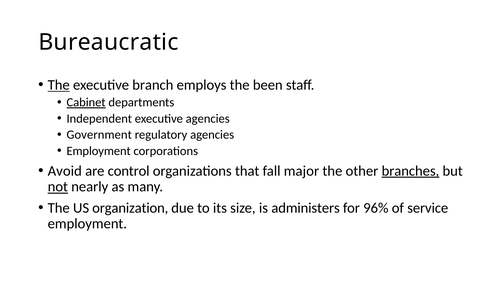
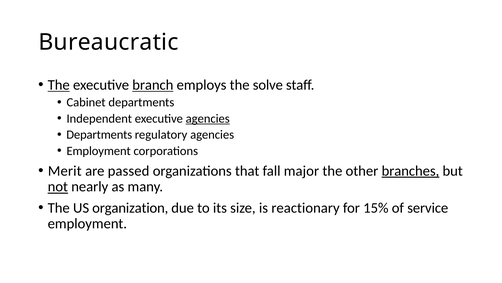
branch underline: none -> present (153, 85)
been: been -> solve (268, 85)
Cabinet underline: present -> none (86, 102)
agencies underline: none -> present (208, 118)
Government: Government -> Departments (99, 134)
Avoid: Avoid -> Merit (65, 171)
control: control -> passed (129, 171)
administers: administers -> reactionary (305, 207)
96%: 96% -> 15% (376, 207)
